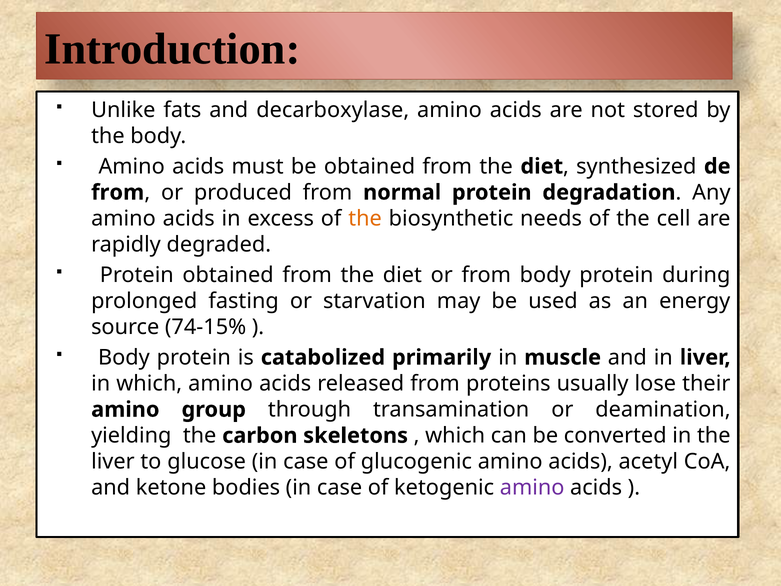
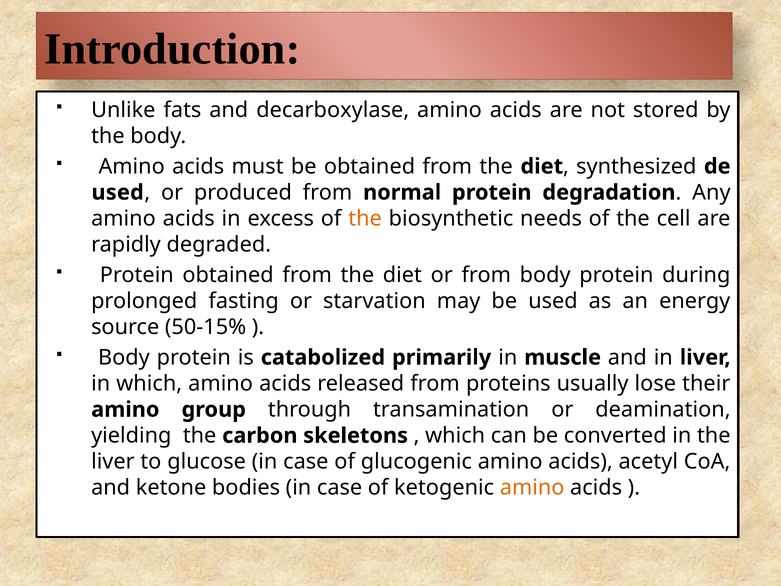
from: from -> used (118, 192)
74-15%: 74-15% -> 50-15% (206, 327)
amino colour: purple -> orange (532, 488)
